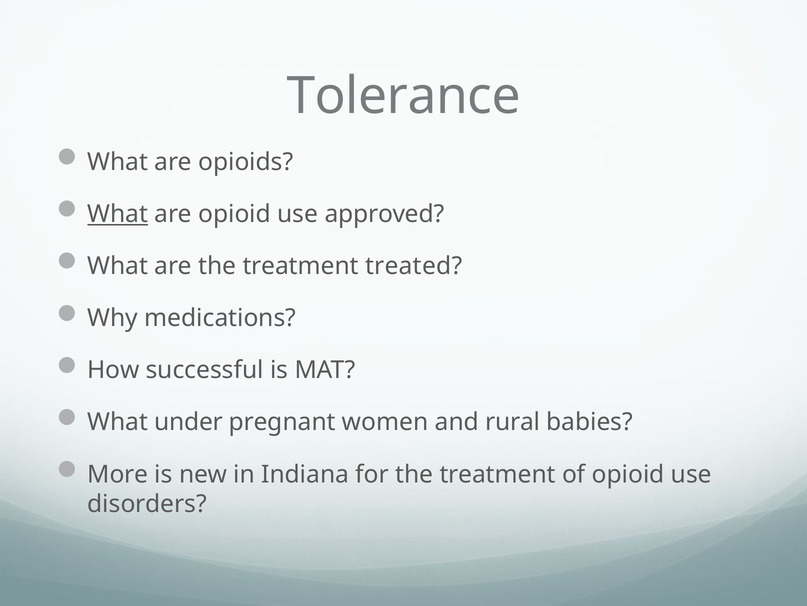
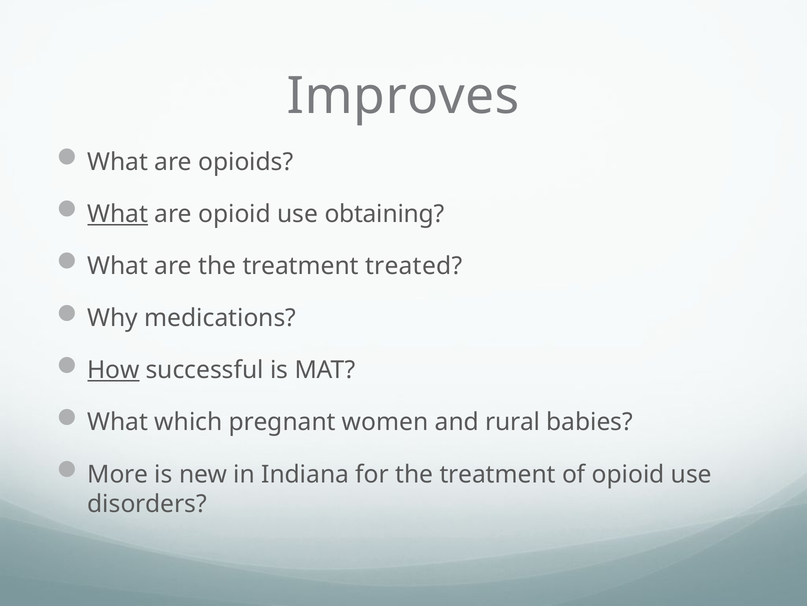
Tolerance: Tolerance -> Improves (403, 96)
approved: approved -> obtaining (384, 214)
How underline: none -> present (113, 370)
under: under -> which (188, 422)
